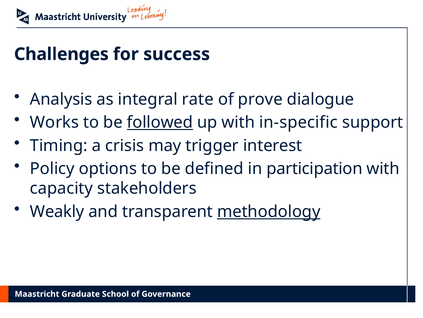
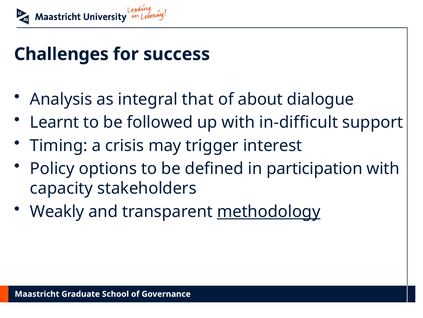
rate: rate -> that (198, 99)
prove: prove -> about (260, 99)
Works: Works -> Learnt (55, 122)
followed underline: present -> none (160, 122)
in-specific: in-specific -> in-difficult (299, 122)
